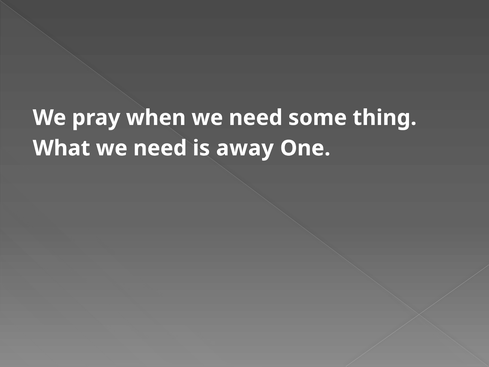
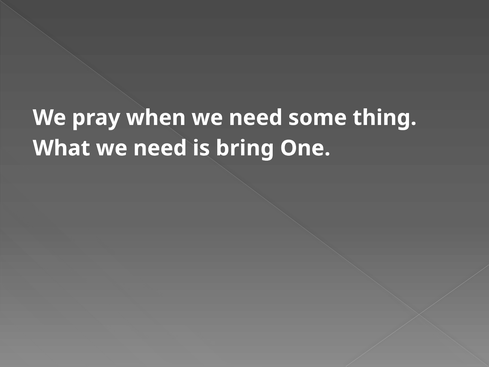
away: away -> bring (245, 148)
